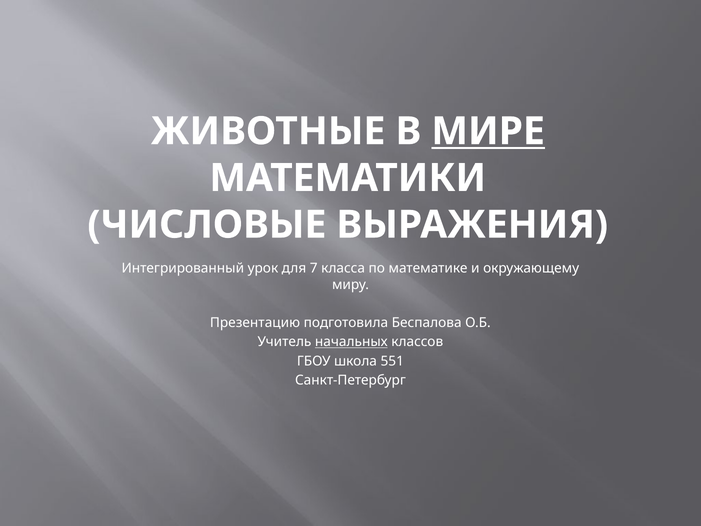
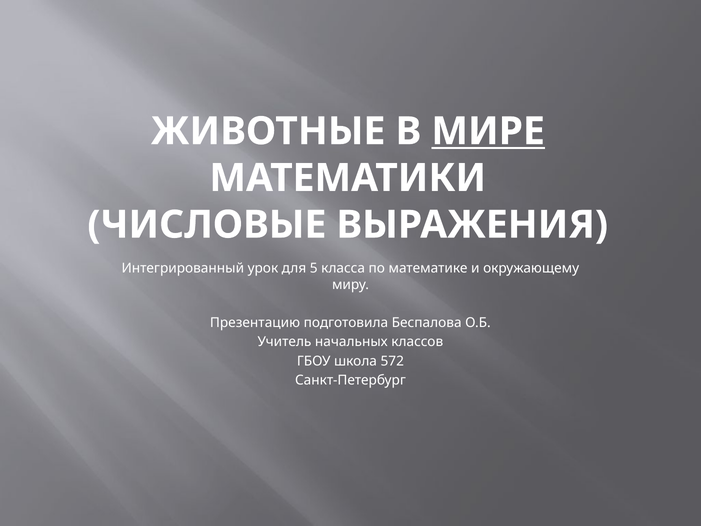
7: 7 -> 5 (314, 268)
начальных underline: present -> none (351, 342)
551: 551 -> 572 (392, 361)
